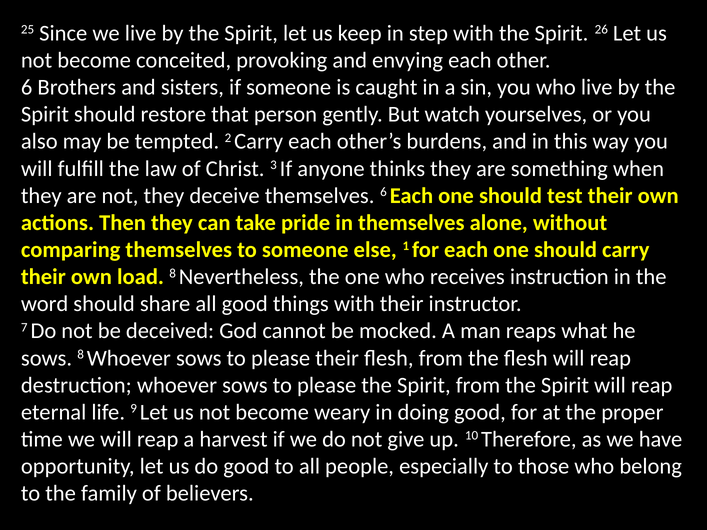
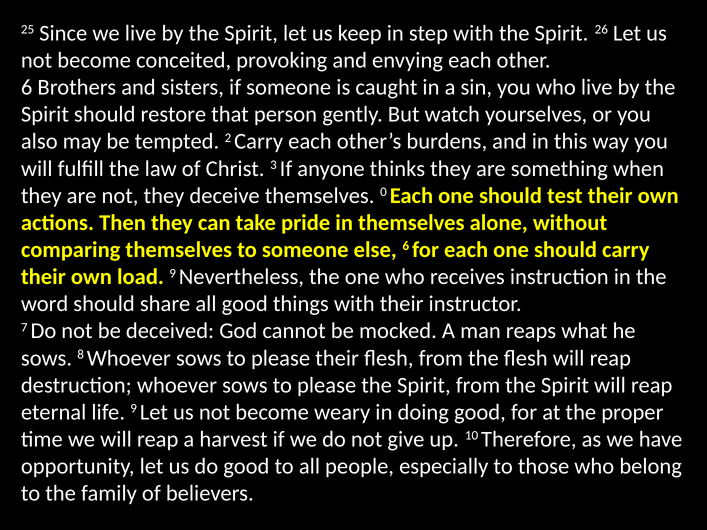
themselves 6: 6 -> 0 (384, 192)
else 1: 1 -> 6 (406, 246)
load 8: 8 -> 9 (173, 273)
